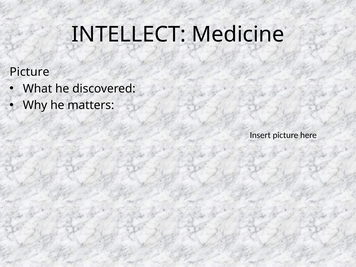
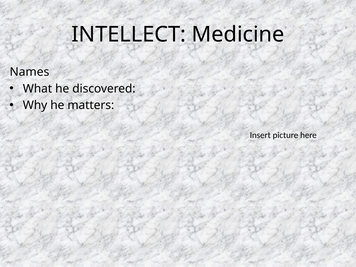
Picture: Picture -> Names (29, 72)
